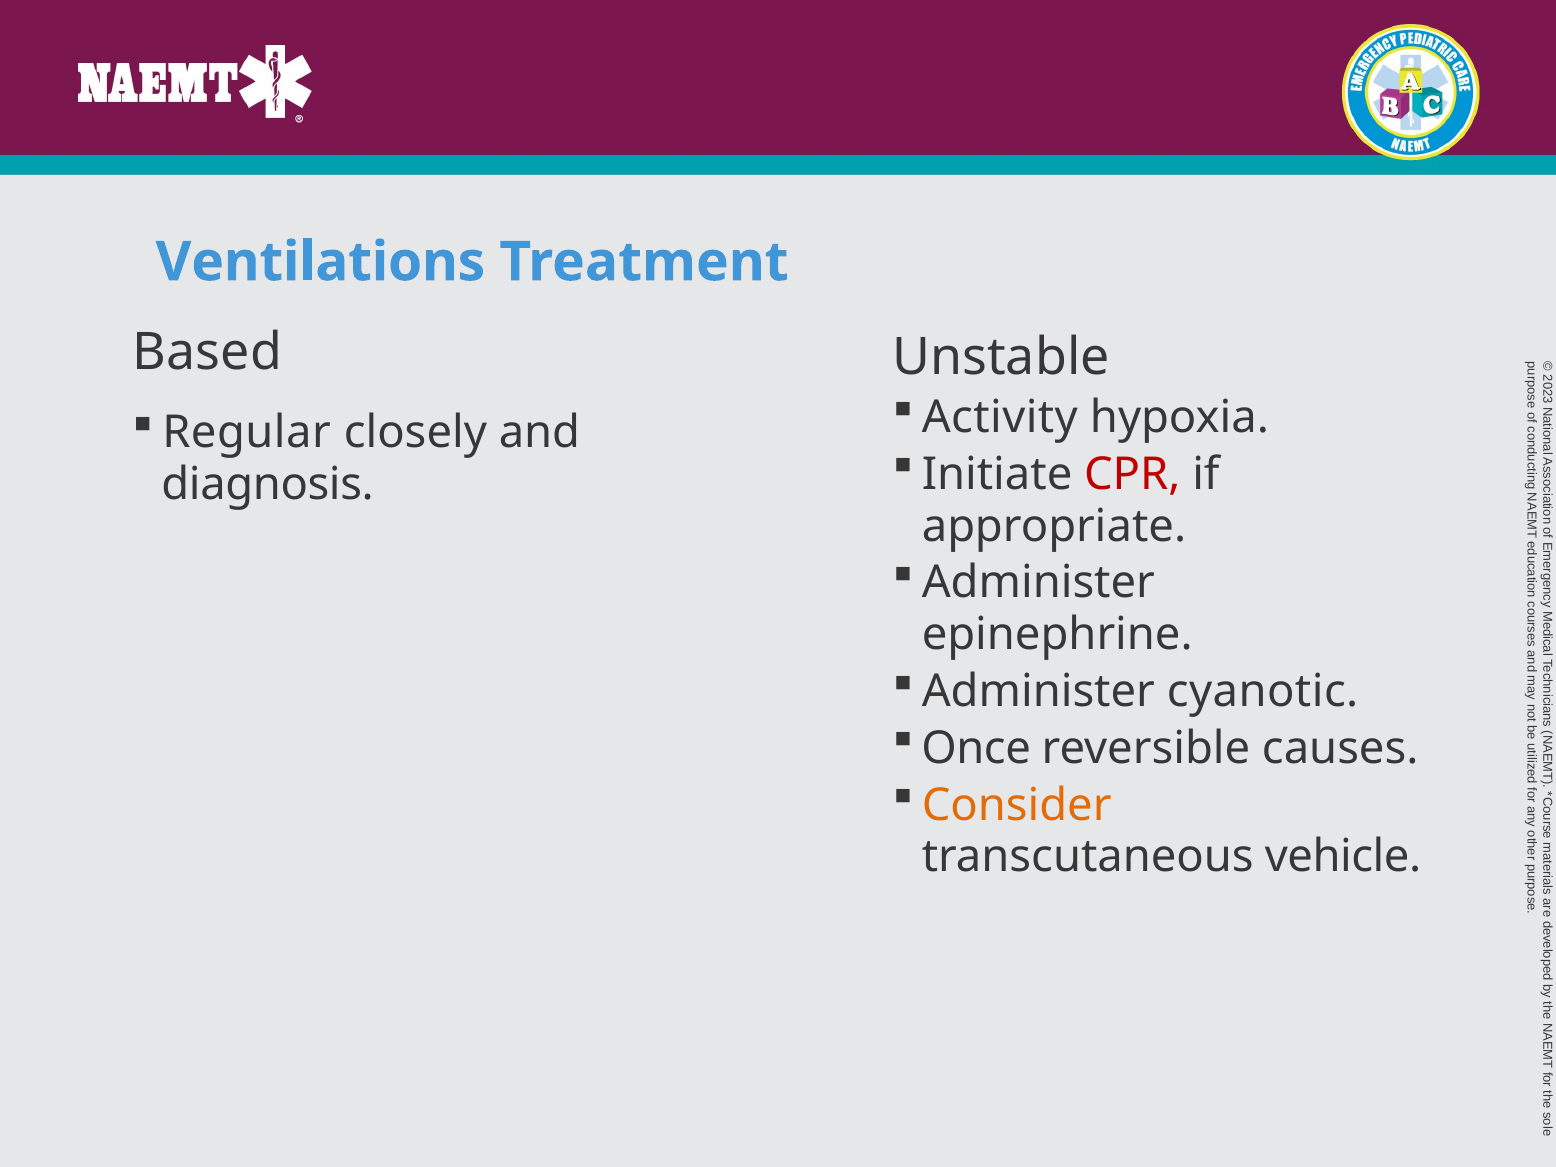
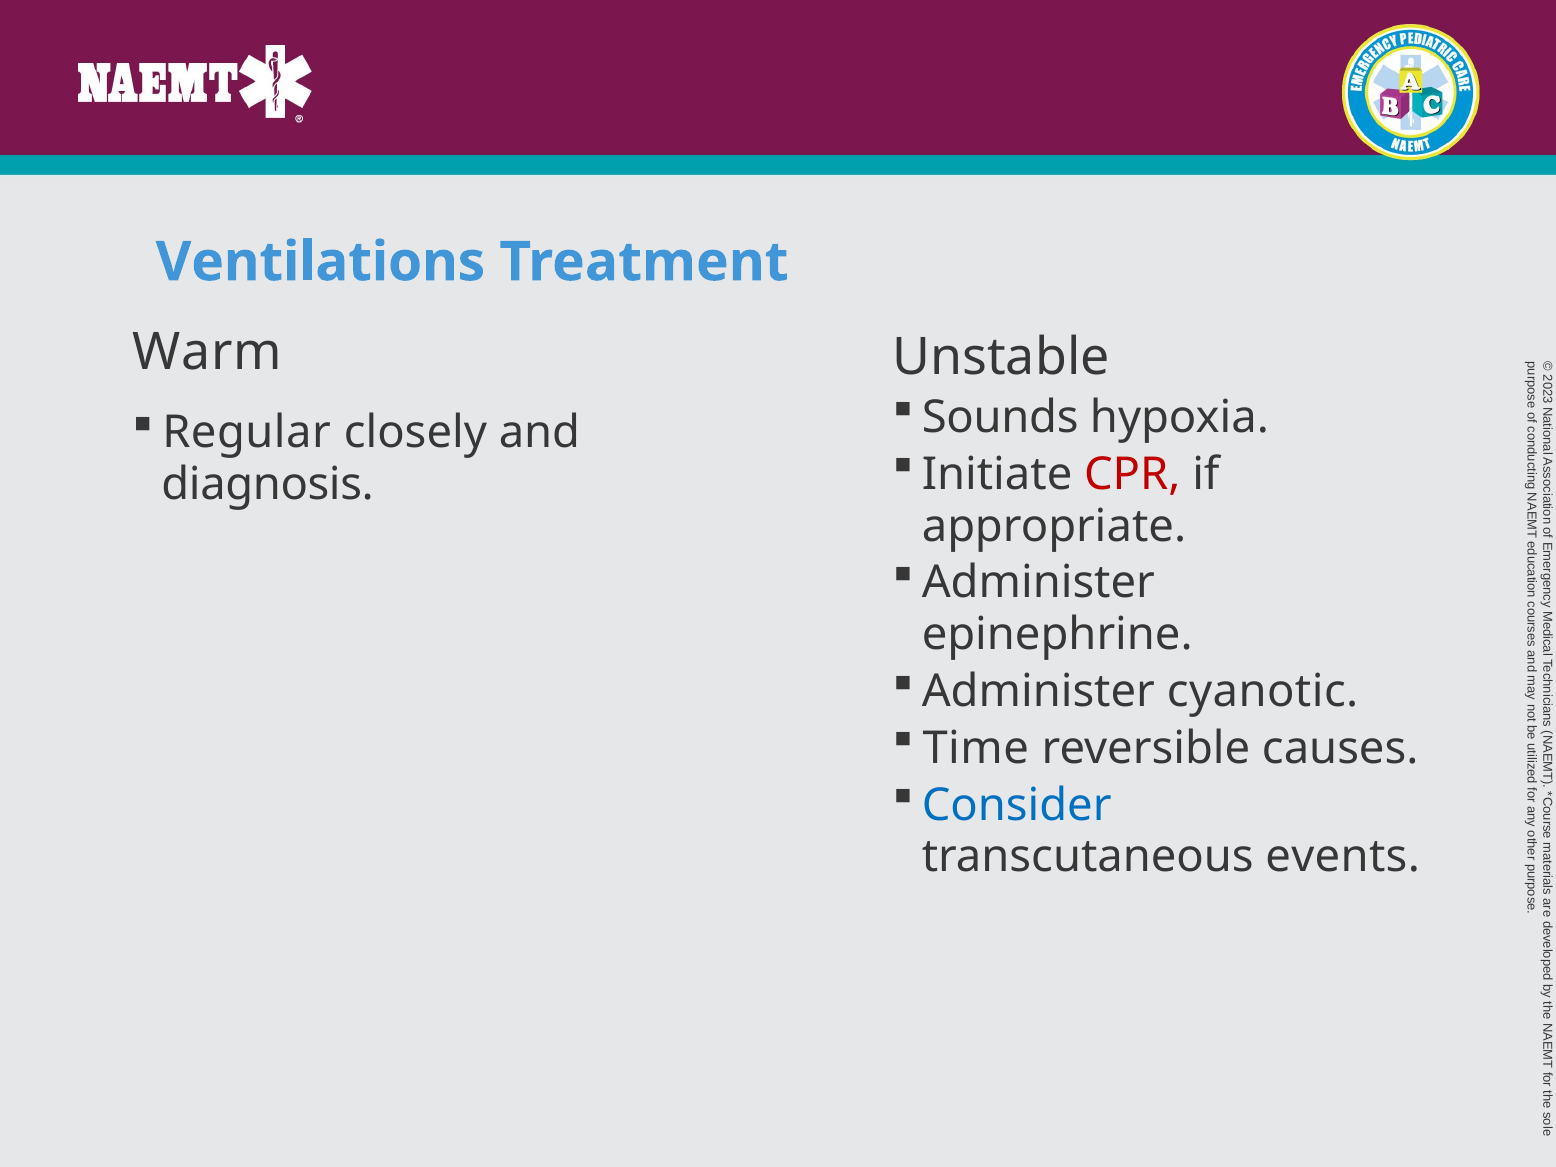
Based: Based -> Warm (207, 353)
Activity: Activity -> Sounds (1000, 418)
Once: Once -> Time (976, 748)
Consider colour: orange -> blue (1017, 805)
vehicle: vehicle -> events (1343, 857)
